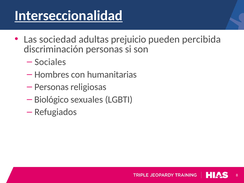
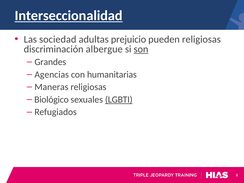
pueden percibida: percibida -> religiosas (201, 39)
discriminación personas: personas -> albergue (104, 49)
son underline: none -> present (141, 49)
Sociales: Sociales -> Grandes (50, 62)
Hombres: Hombres -> Agencias (52, 75)
Personas: Personas -> Maneras (51, 87)
LGBTI underline: none -> present (119, 100)
